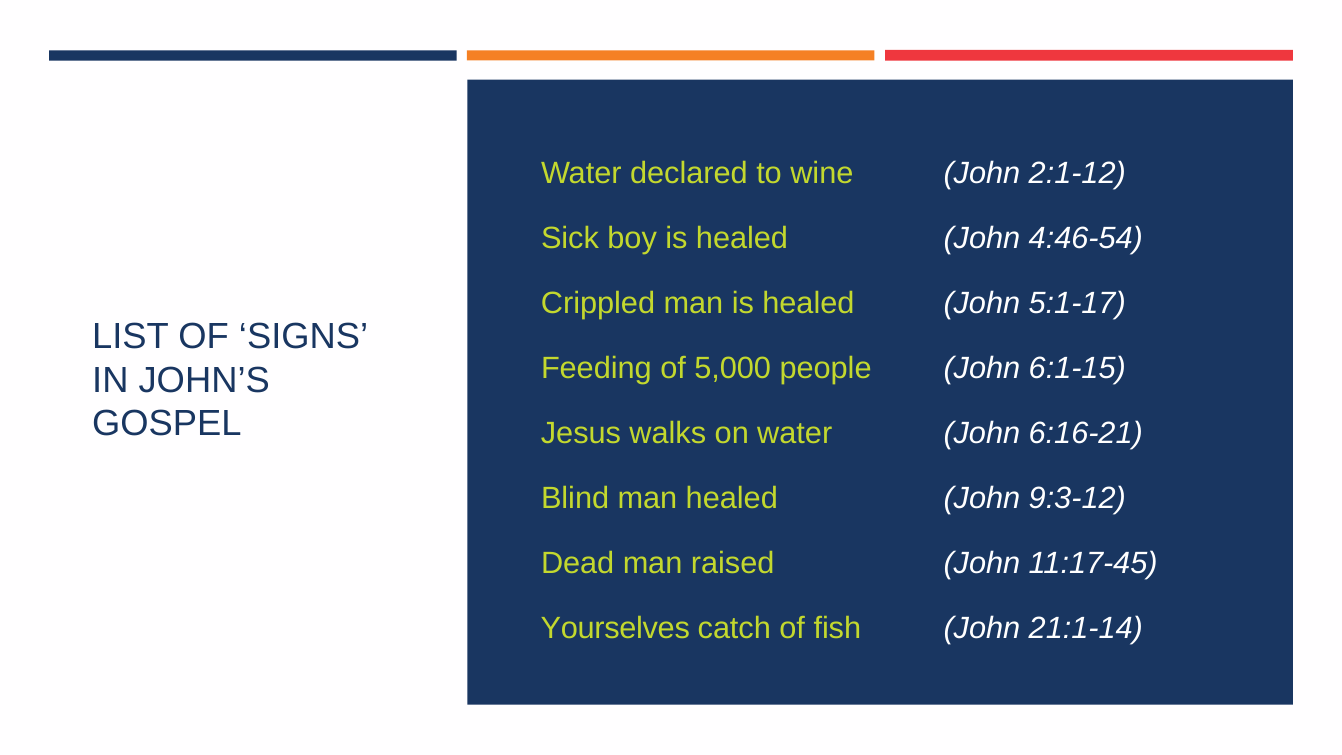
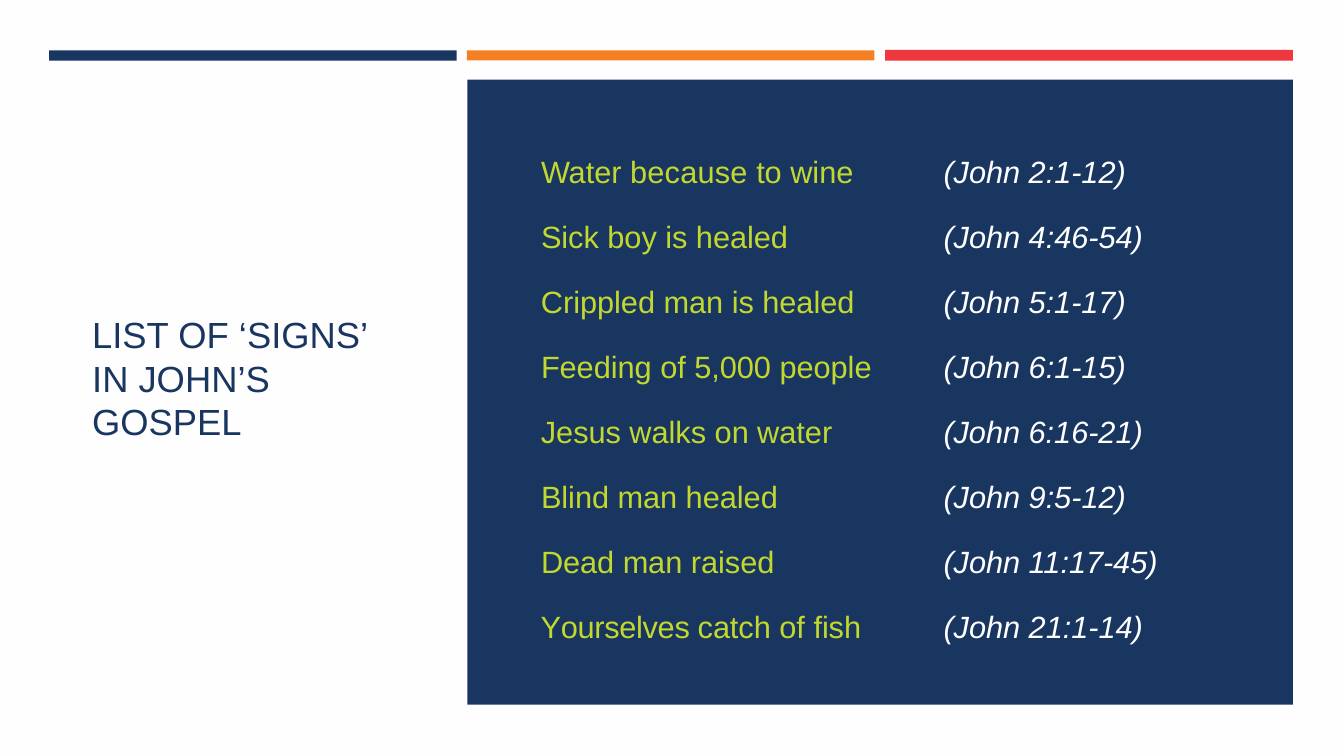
declared: declared -> because (689, 173)
9:3-12: 9:3-12 -> 9:5-12 (1077, 498)
